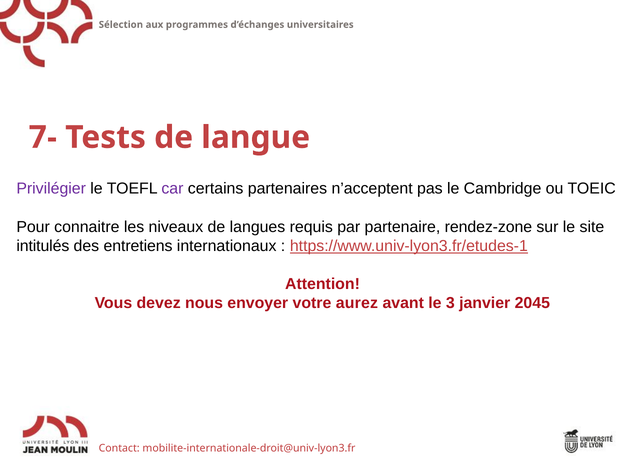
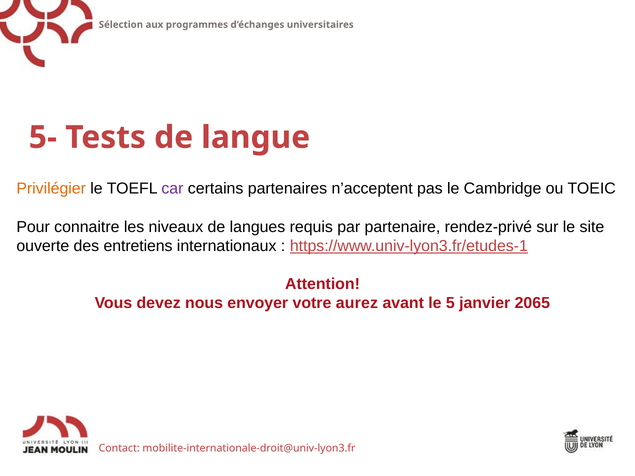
7-: 7- -> 5- (43, 137)
Privilégier colour: purple -> orange (51, 189)
rendez-zone: rendez-zone -> rendez-privé (488, 227)
intitulés: intitulés -> ouverte (43, 246)
3: 3 -> 5 (450, 303)
2045: 2045 -> 2065 (532, 303)
